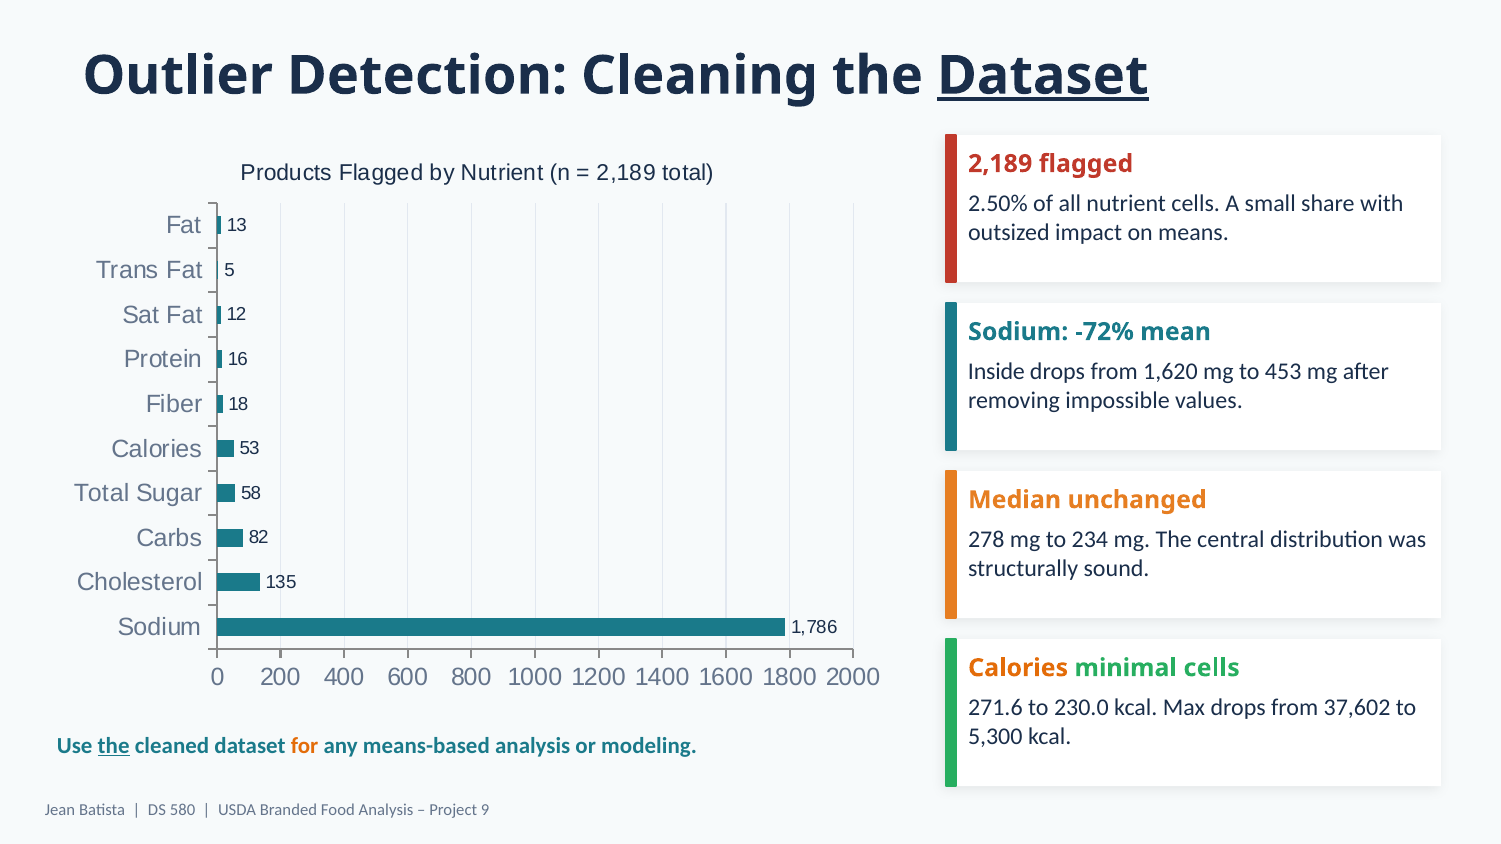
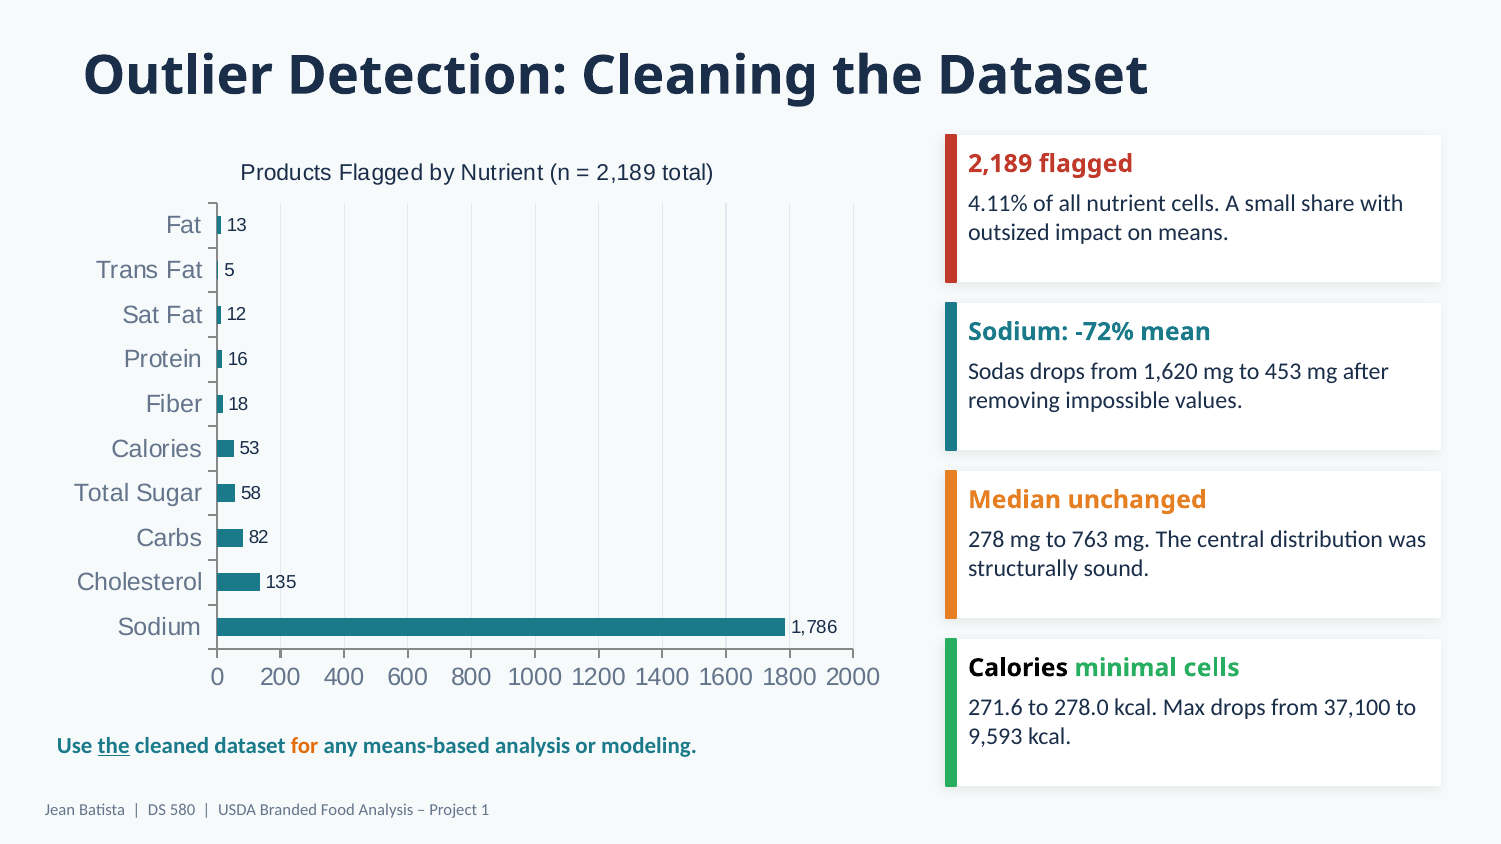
Dataset underline: present -> none (1043, 76)
2.50%: 2.50% -> 4.11% (998, 204)
Inside: Inside -> Sodas (996, 372)
234: 234 -> 763 (1090, 540)
Calories colour: orange -> black (1018, 668)
230.0: 230.0 -> 278.0 (1081, 708)
37,602: 37,602 -> 37,100 (1357, 708)
5,300: 5,300 -> 9,593 (995, 737)
9: 9 -> 1 (485, 810)
